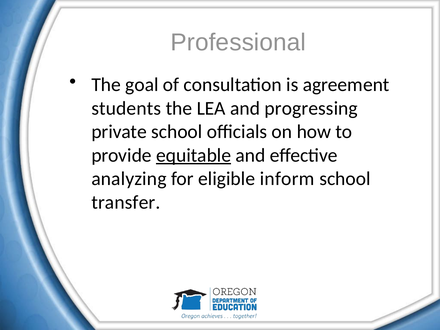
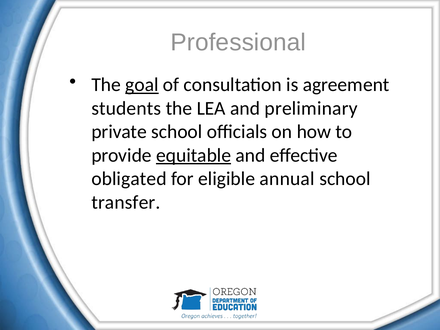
goal underline: none -> present (142, 85)
progressing: progressing -> preliminary (311, 108)
analyzing: analyzing -> obligated (129, 179)
inform: inform -> annual (287, 179)
